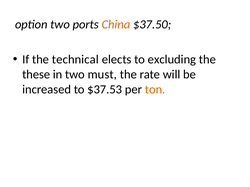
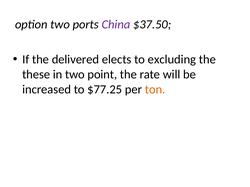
China colour: orange -> purple (116, 24)
technical: technical -> delivered (75, 60)
must: must -> point (102, 75)
$37.53: $37.53 -> $77.25 (105, 90)
